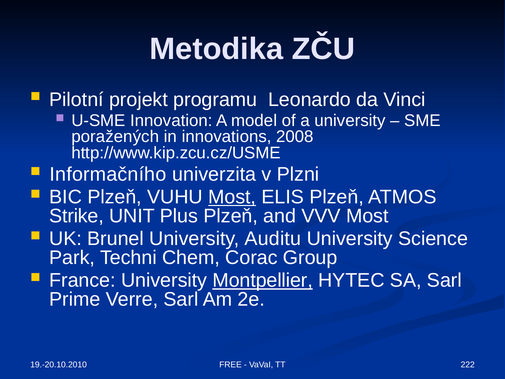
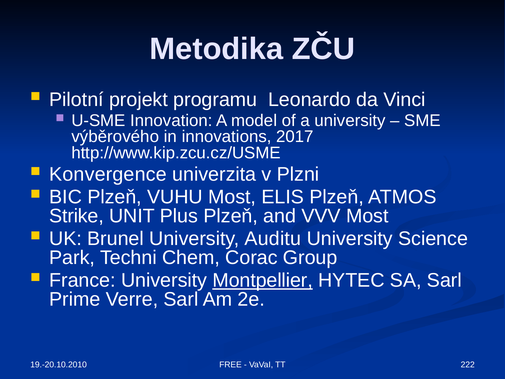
poražených: poražených -> výběrového (115, 137)
2008: 2008 -> 2017 (295, 137)
Informačního: Informačního -> Konvergence (108, 174)
Most underline: present -> none (232, 197)
